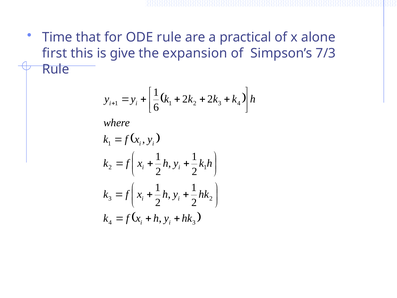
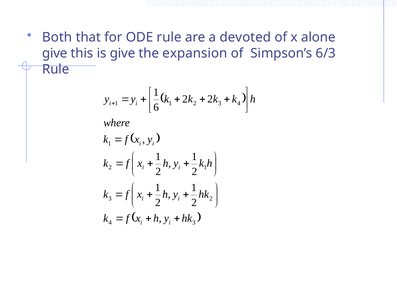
Time: Time -> Both (57, 37)
practical: practical -> devoted (245, 37)
first: first -> give (55, 53)
7/3: 7/3 -> 6/3 (326, 53)
